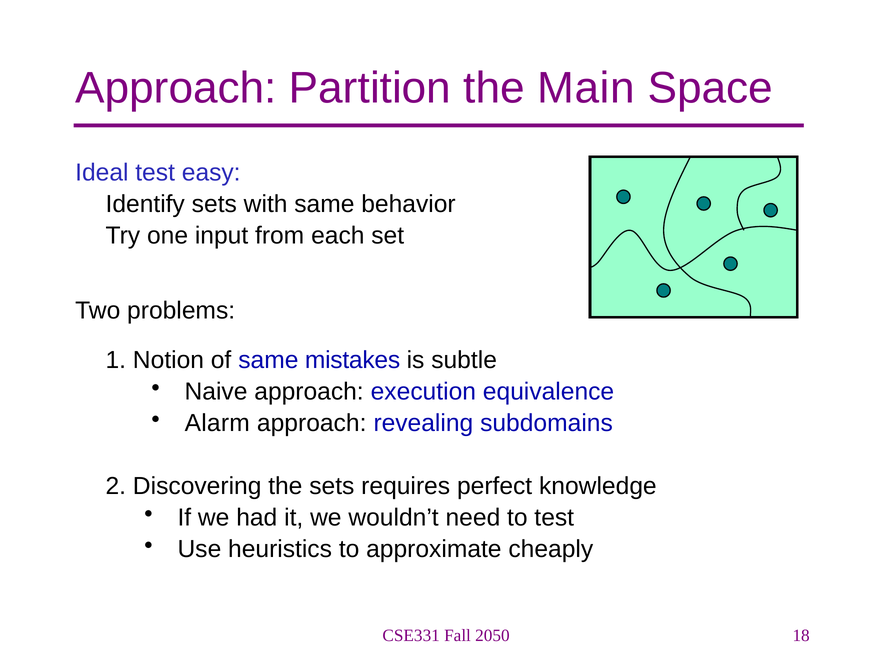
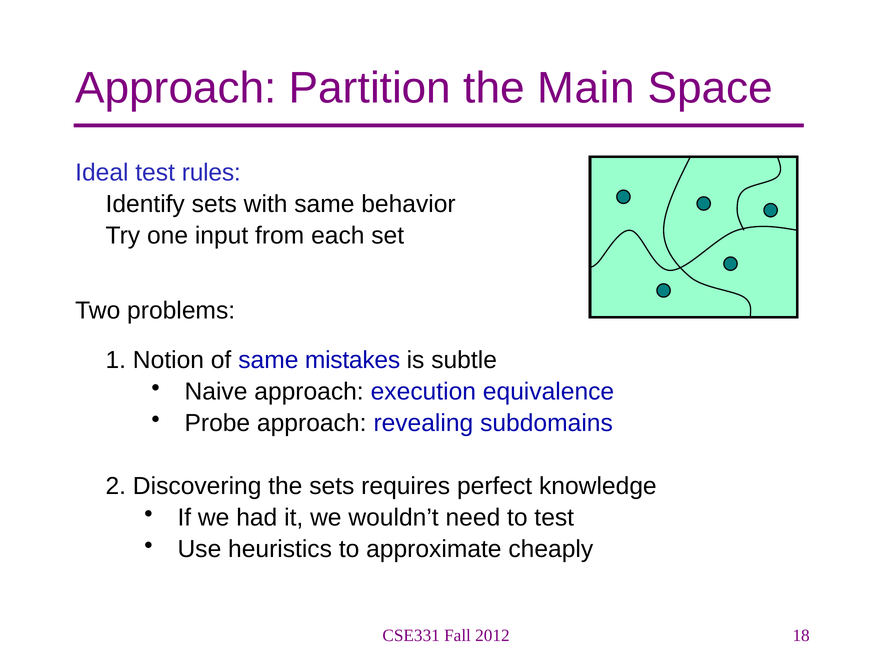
easy: easy -> rules (211, 172)
Alarm: Alarm -> Probe (217, 423)
2050: 2050 -> 2012 (492, 635)
